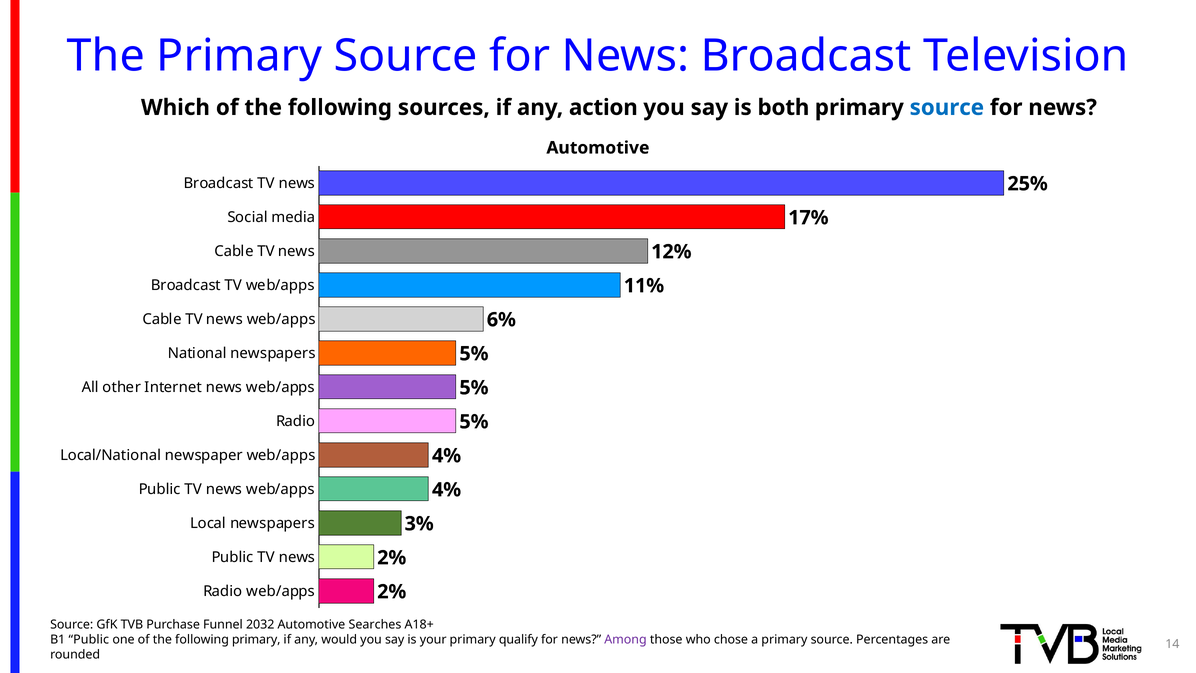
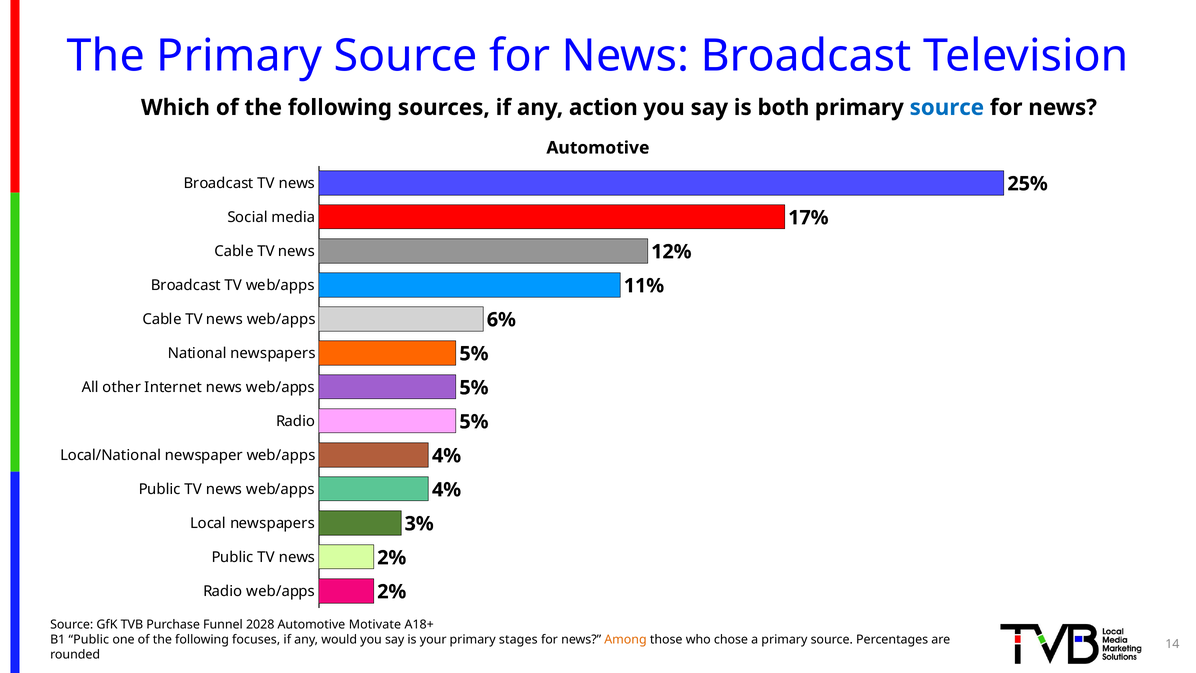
2032: 2032 -> 2028 (260, 624)
Searches: Searches -> Motivate (375, 624)
following primary: primary -> focuses (256, 639)
qualify: qualify -> stages (518, 639)
Among colour: purple -> orange (626, 639)
